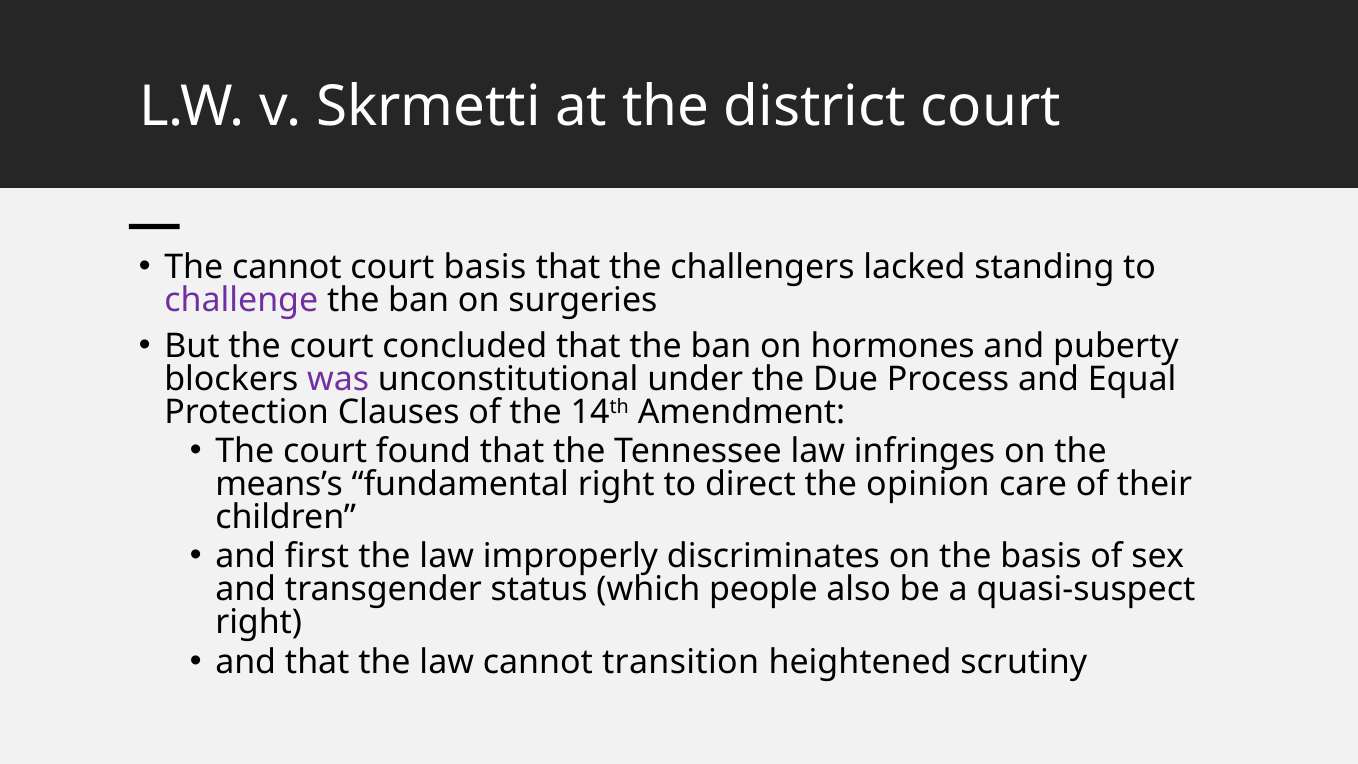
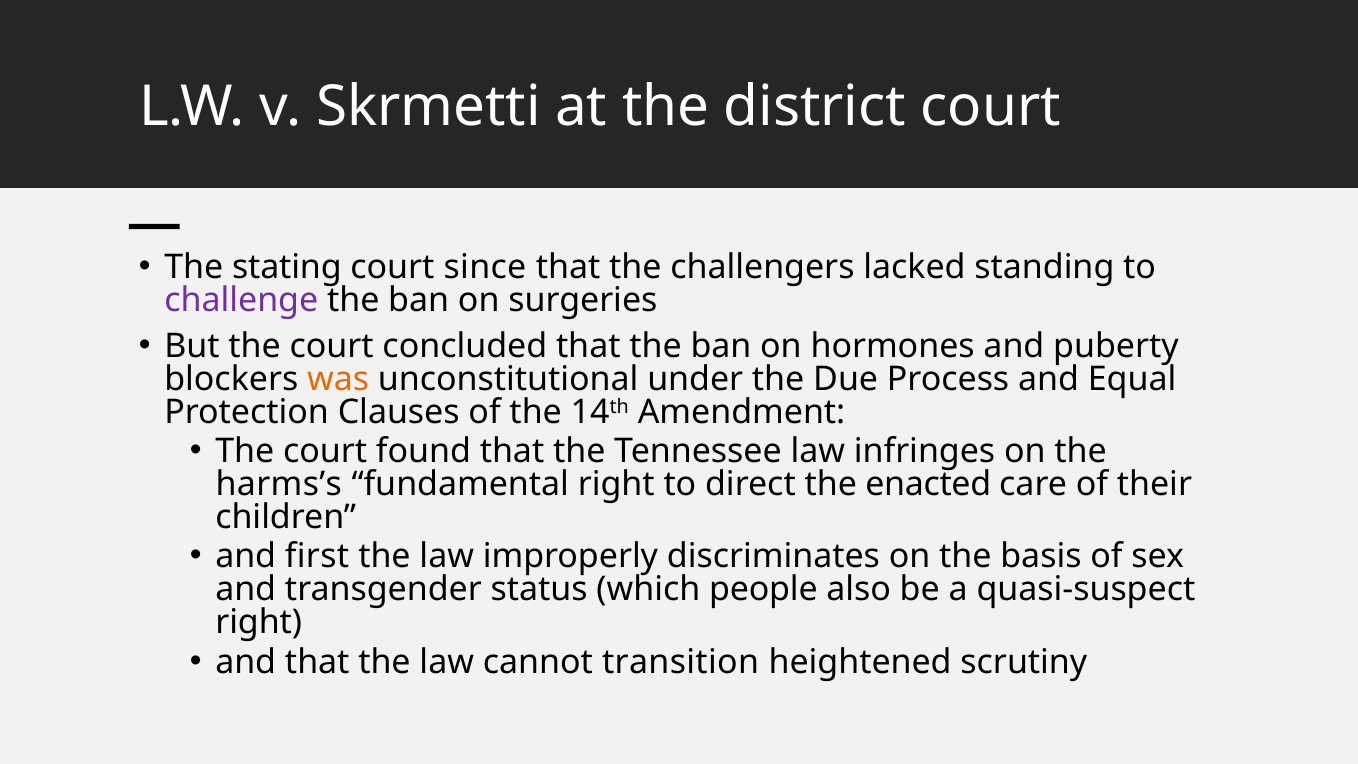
The cannot: cannot -> stating (287, 267)
court basis: basis -> since (485, 267)
was colour: purple -> orange (338, 379)
means’s: means’s -> harms’s (279, 484)
opinion: opinion -> enacted (928, 484)
